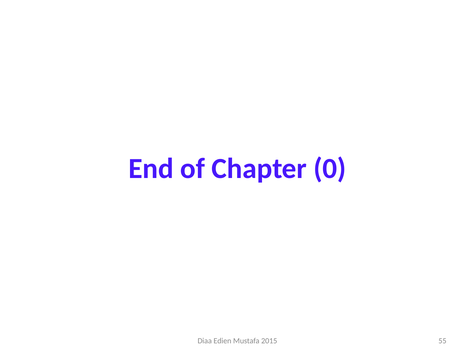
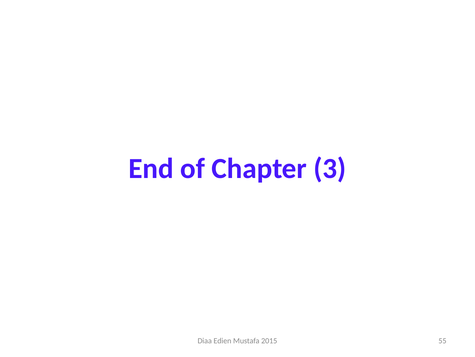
0: 0 -> 3 (330, 168)
